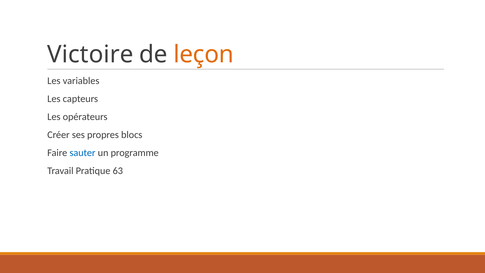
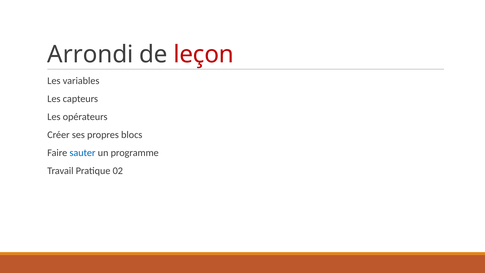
Victoire: Victoire -> Arrondi (90, 54)
leçon colour: orange -> red (204, 54)
63: 63 -> 02 (118, 171)
